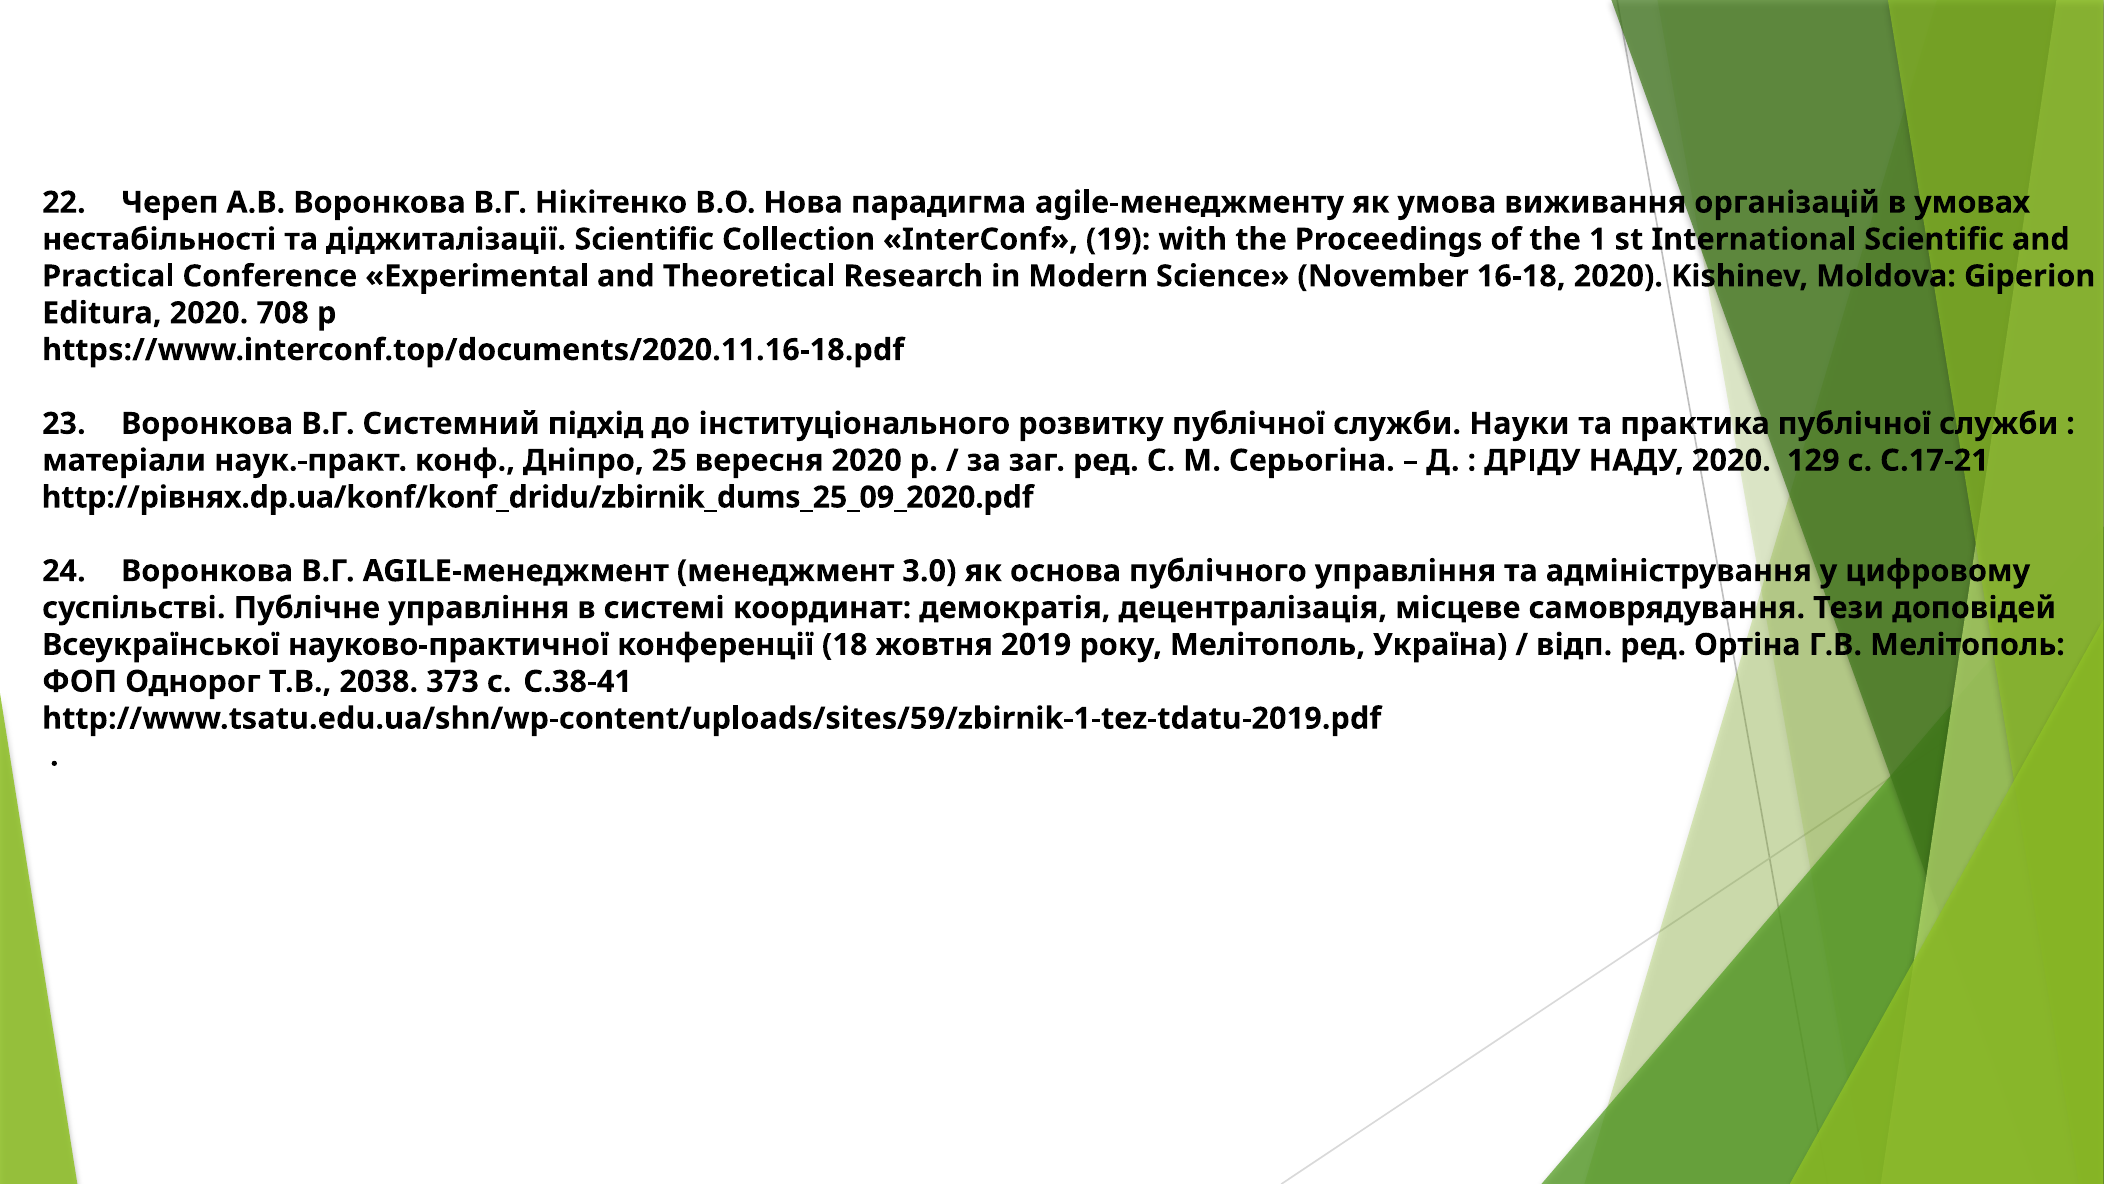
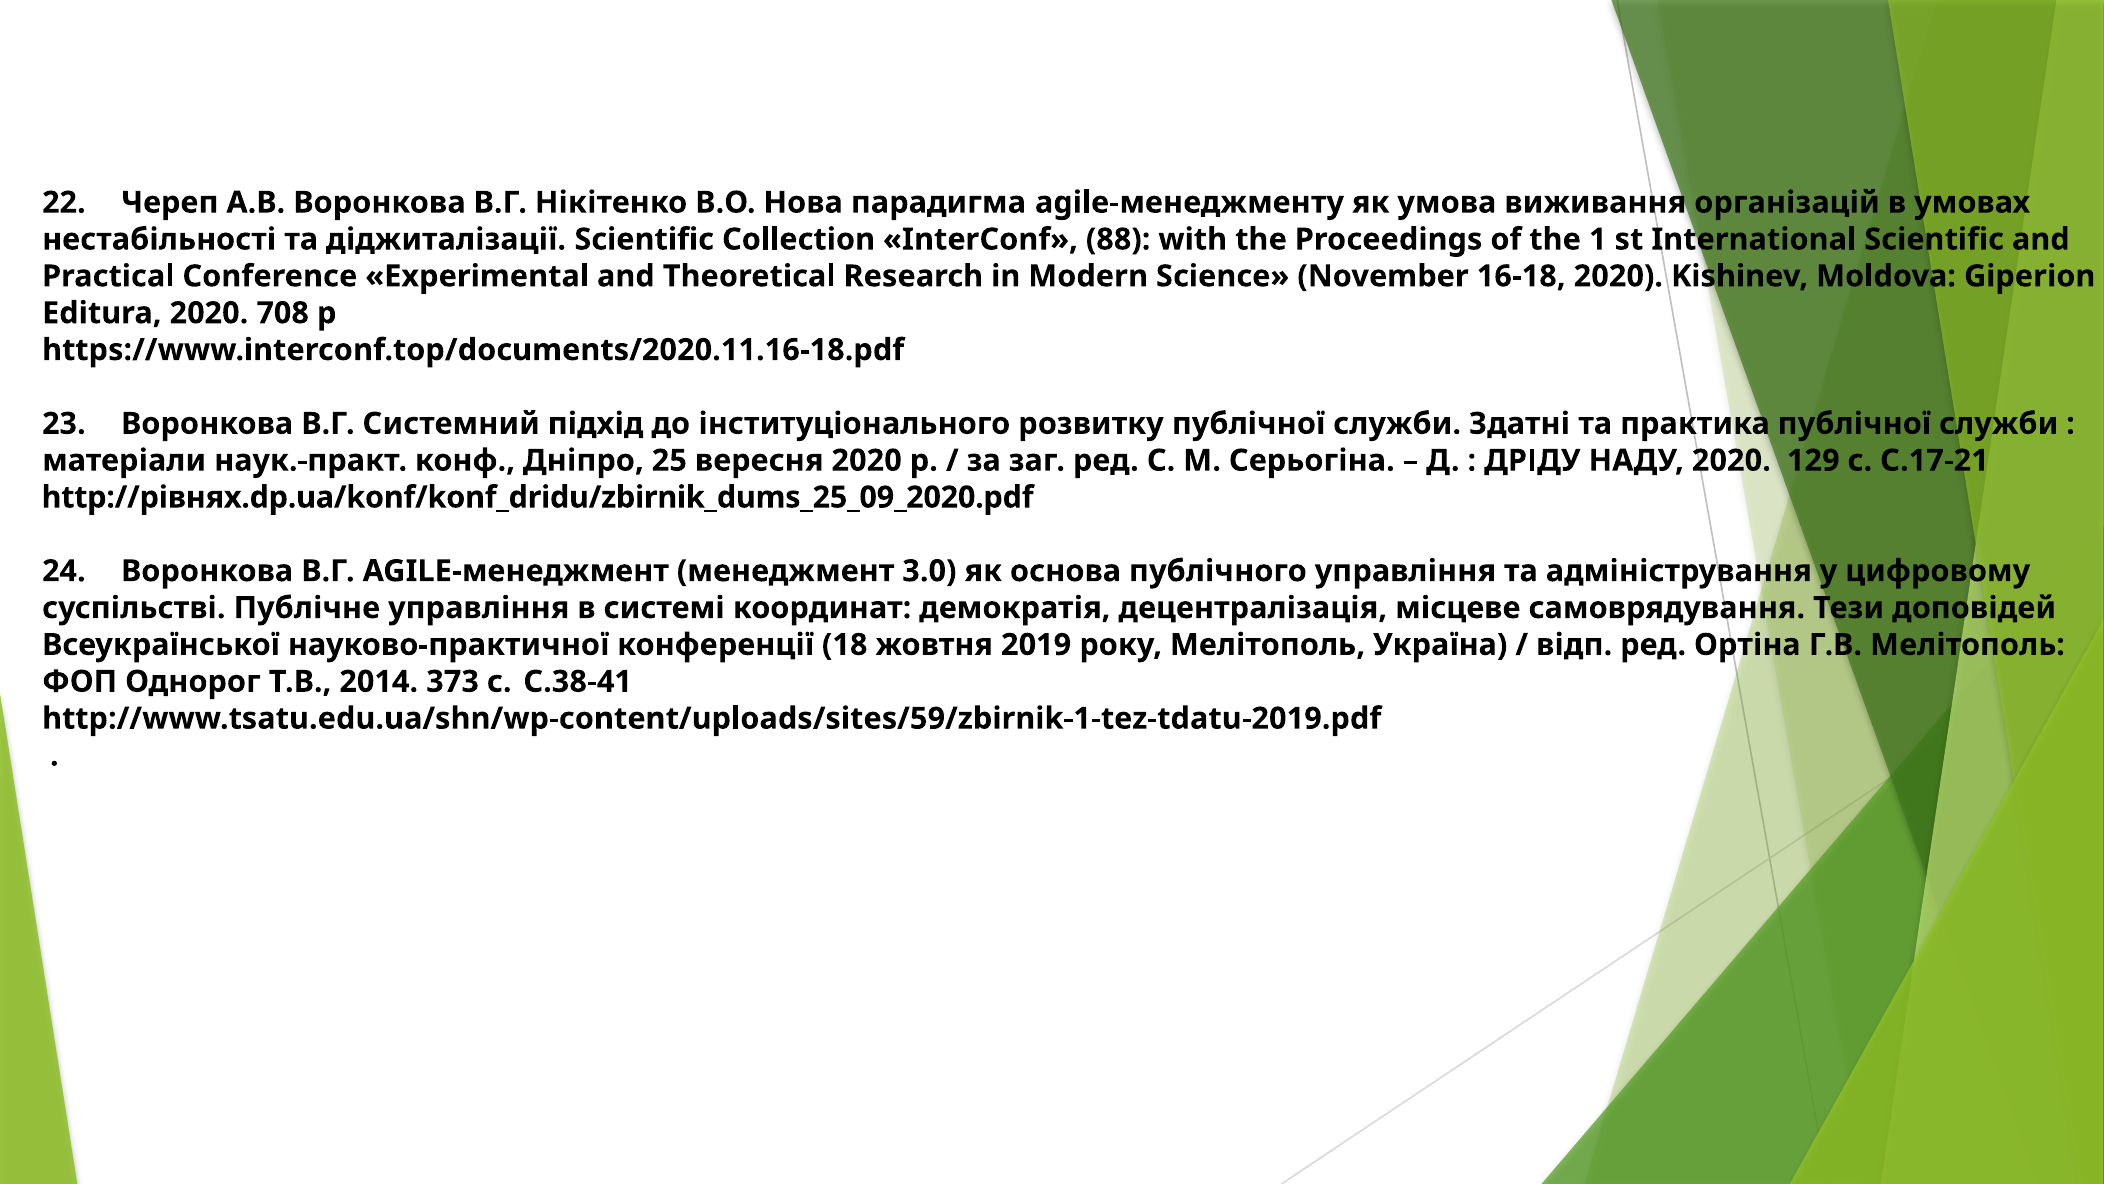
19: 19 -> 88 (1118, 239)
Науки: Науки -> Здатні (1520, 424)
2038: 2038 -> 2014 (379, 681)
